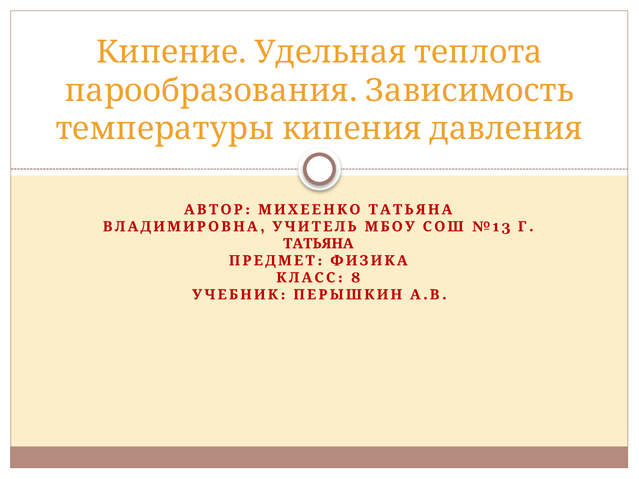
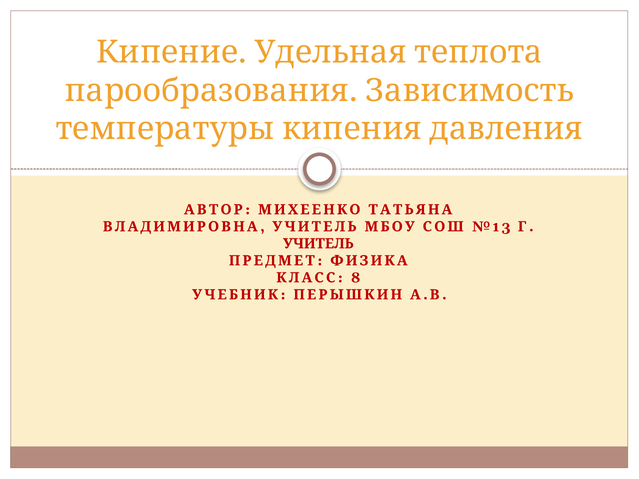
ТАТЬЯНА: ТАТЬЯНА -> УЧИТЕЛЬ (318, 244)
